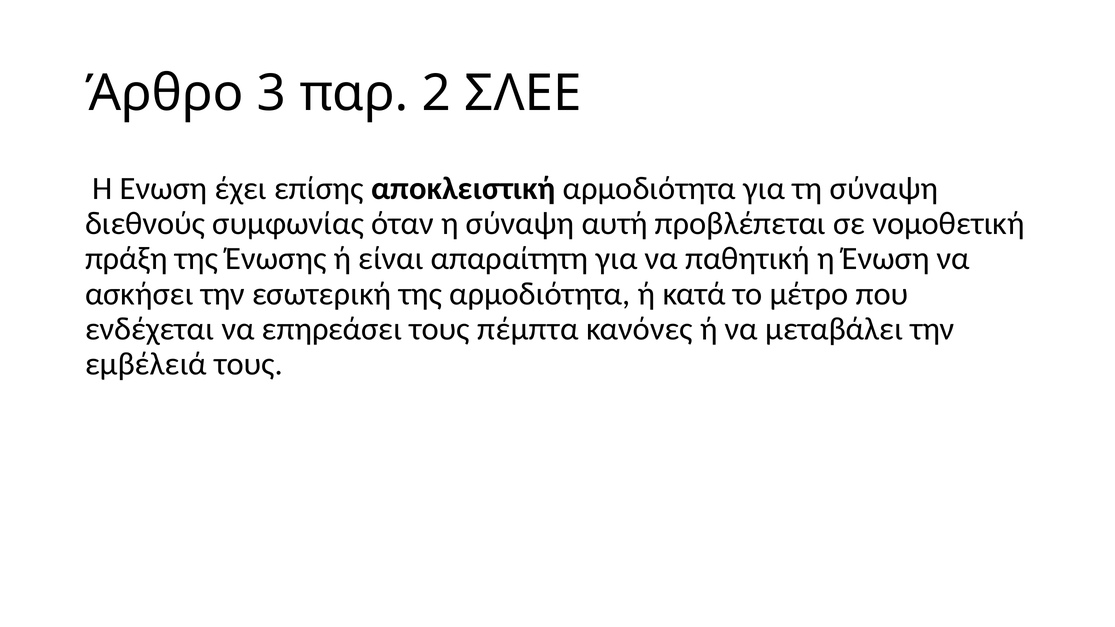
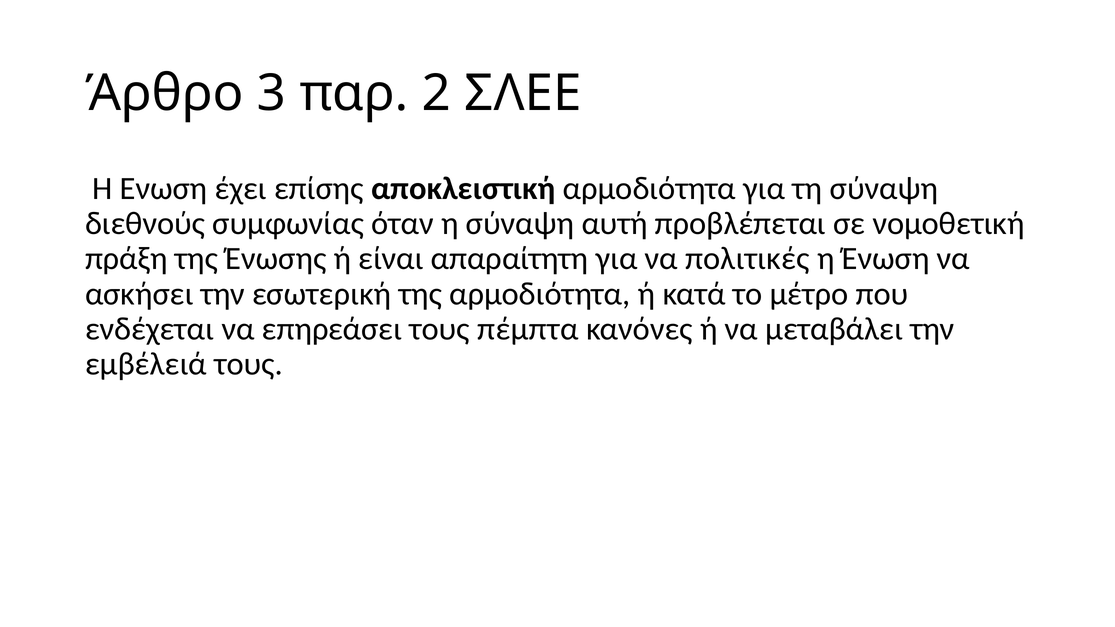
παθητική: παθητική -> πολιτικές (747, 259)
